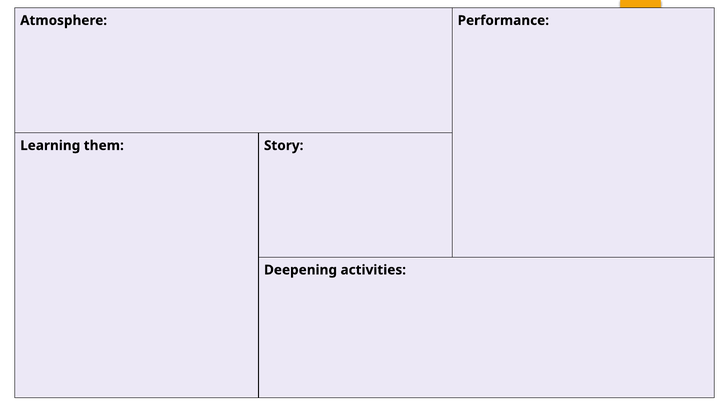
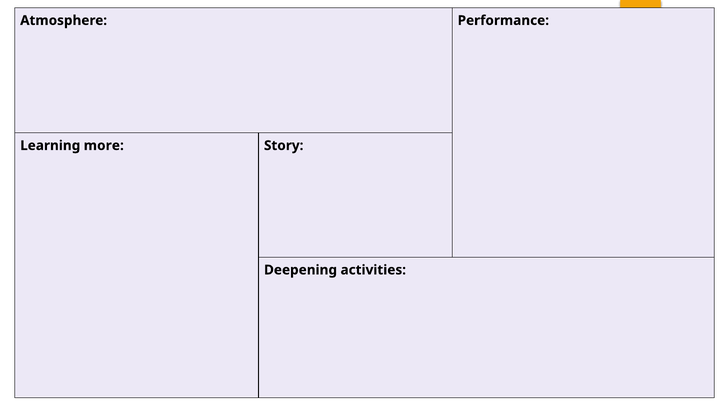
them: them -> more (104, 146)
